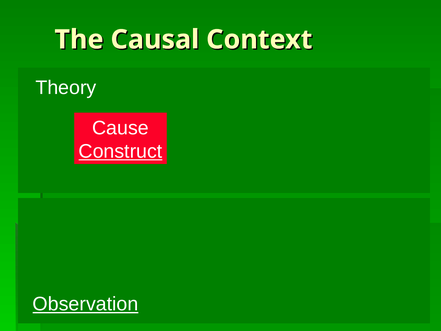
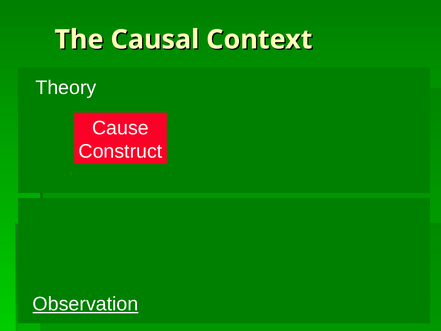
Construct underline: present -> none (120, 151)
